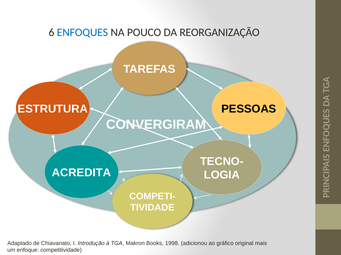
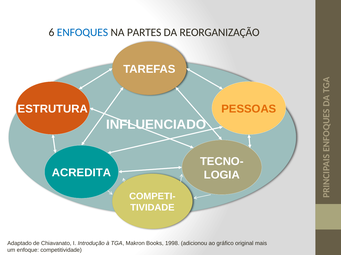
POUCO: POUCO -> PARTES (144, 32)
PESSOAS colour: black -> orange (249, 109)
CONVERGIRAM: CONVERGIRAM -> INFLUENCIADO (156, 125)
